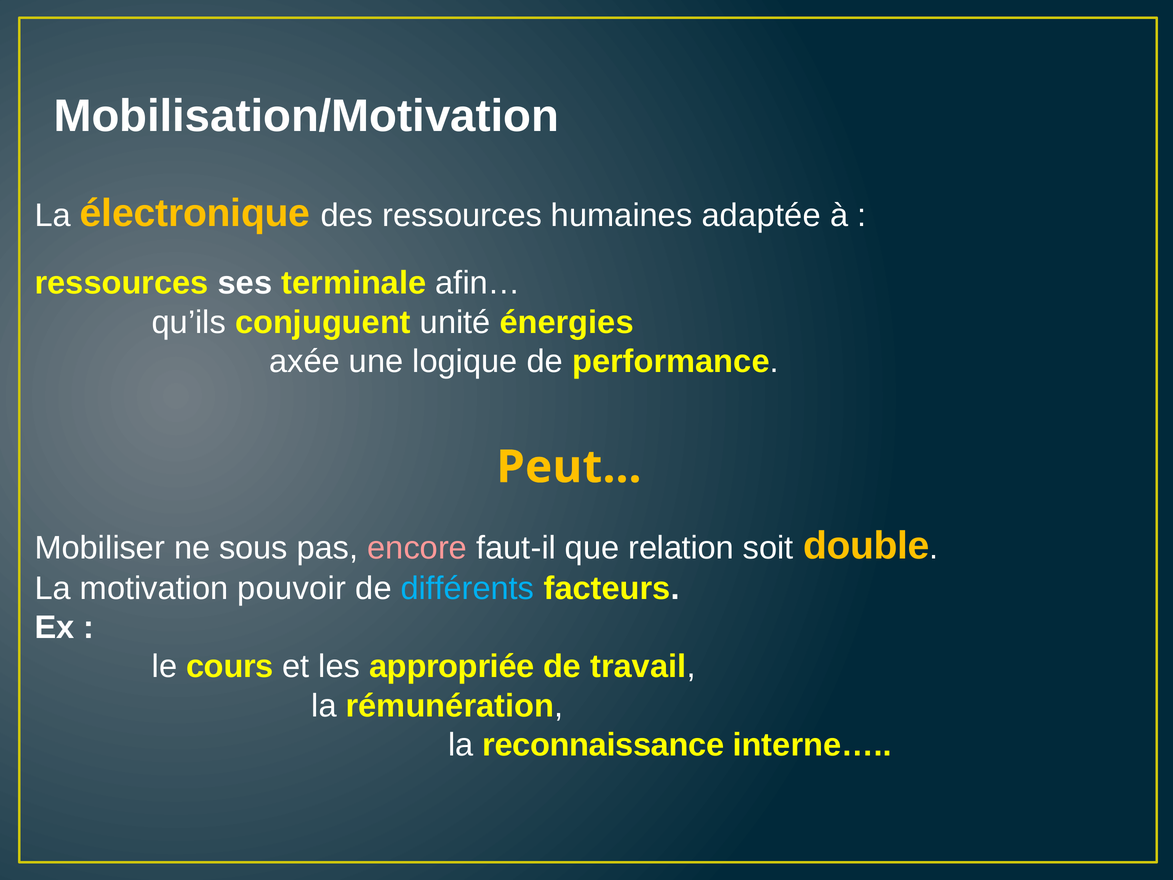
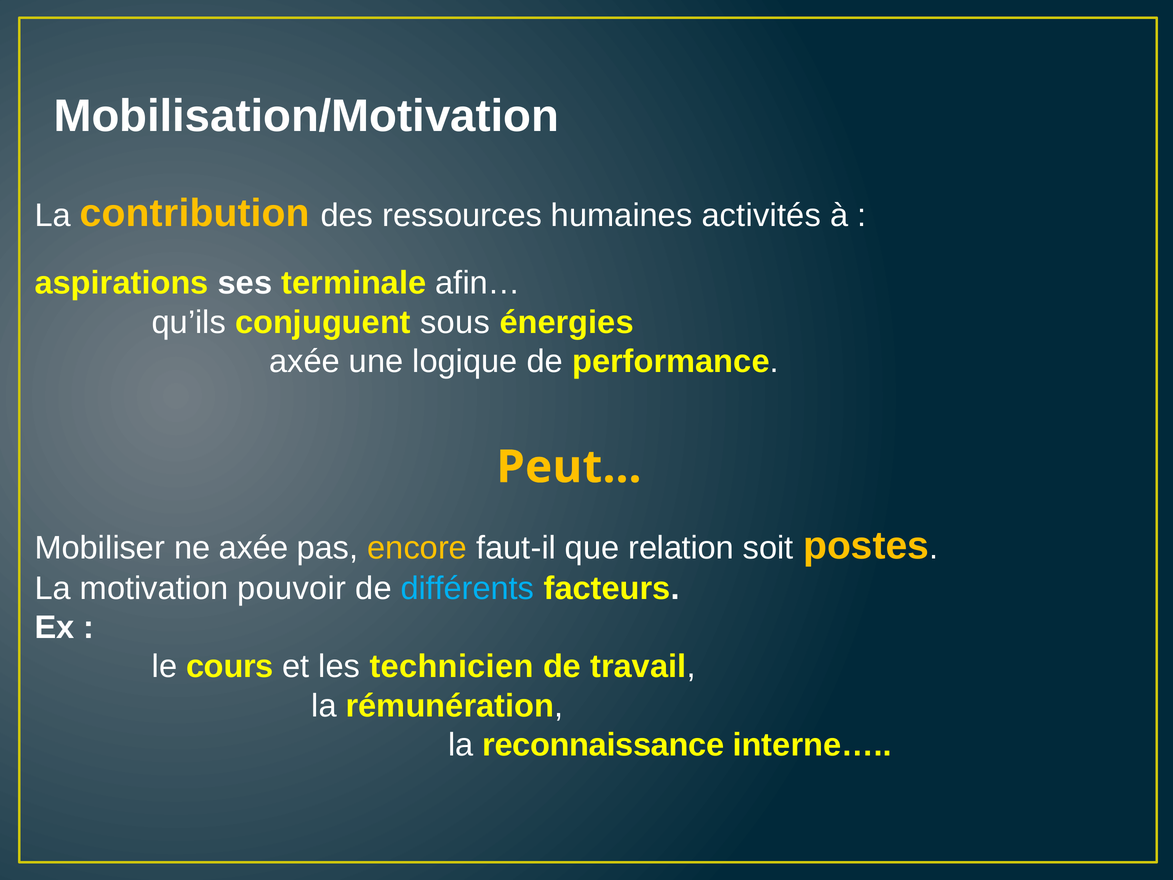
électronique: électronique -> contribution (195, 213)
adaptée: adaptée -> activités (761, 215)
ressources: ressources -> aspirations (122, 283)
unité: unité -> sous (455, 322)
ne sous: sous -> axée (254, 548)
encore colour: pink -> yellow (417, 548)
double: double -> postes (866, 546)
appropriée: appropriée -> technicien (452, 667)
